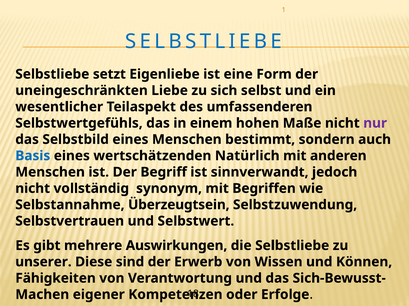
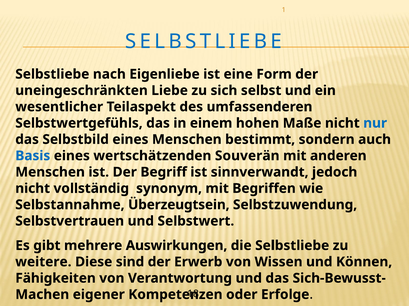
setzt: setzt -> nach (109, 74)
nur colour: purple -> blue (375, 123)
Natürlich: Natürlich -> Souverän (247, 156)
unserer: unserer -> weitere (43, 262)
